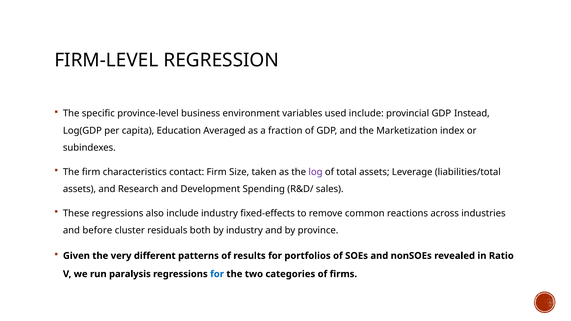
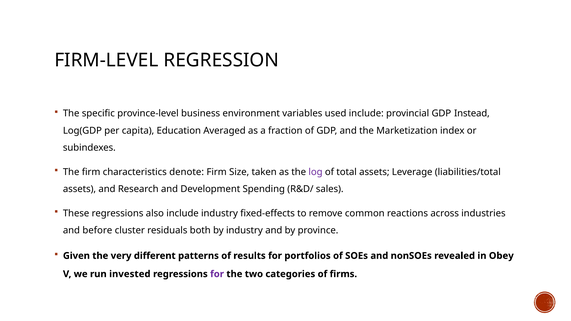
contact: contact -> denote (187, 172)
Ratio: Ratio -> Obey (501, 256)
paralysis: paralysis -> invested (130, 274)
for colour: blue -> purple (217, 274)
